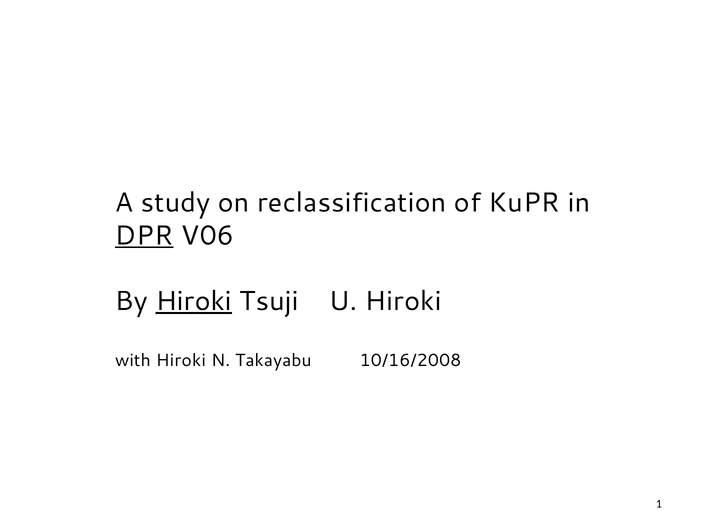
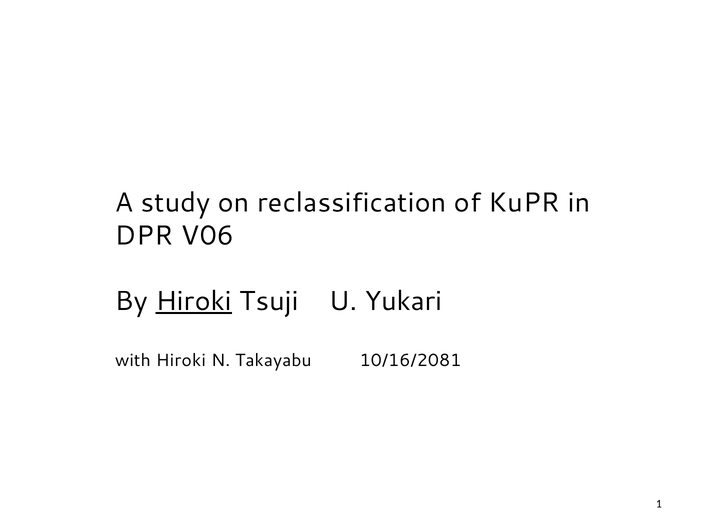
DPR underline: present -> none (144, 236)
U Hiroki: Hiroki -> Yukari (403, 301)
10/16/2008: 10/16/2008 -> 10/16/2081 (410, 360)
